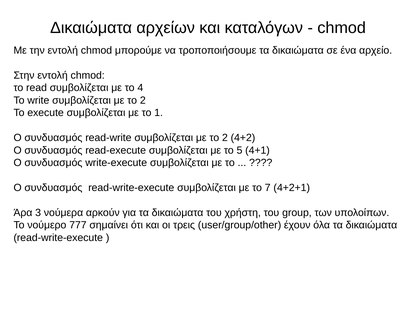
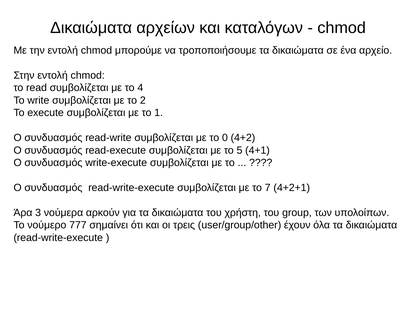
2: 2 -> 0 (225, 138)
